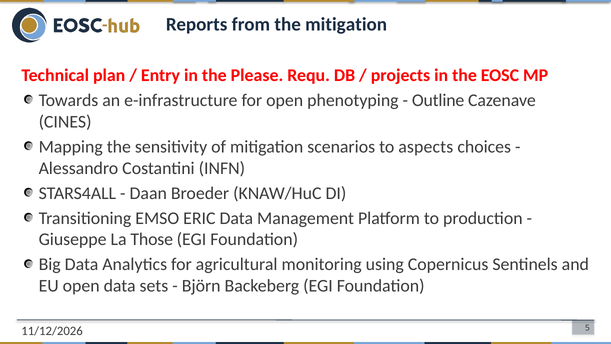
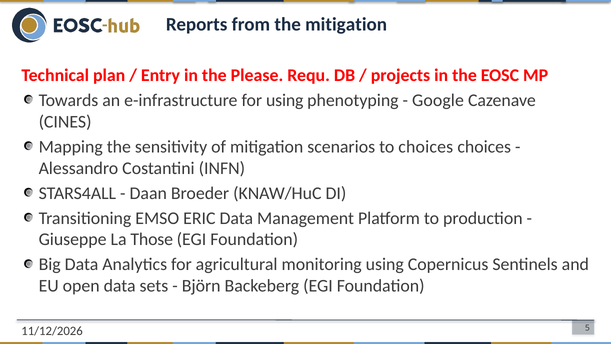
for open: open -> using (285, 100)
Outline: Outline -> Google (438, 100)
to aspects: aspects -> choices (426, 147)
